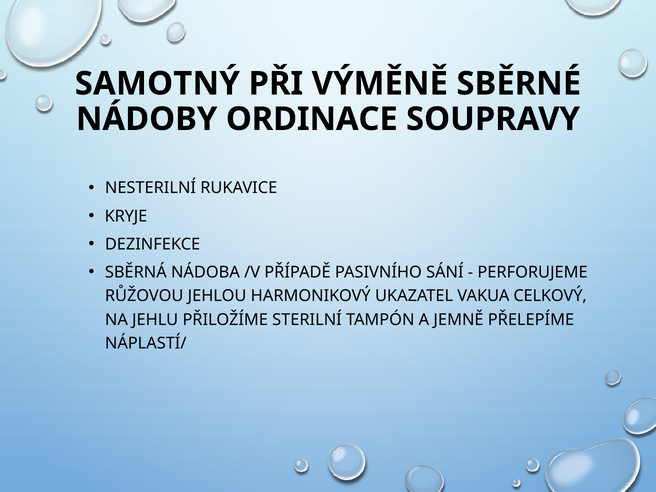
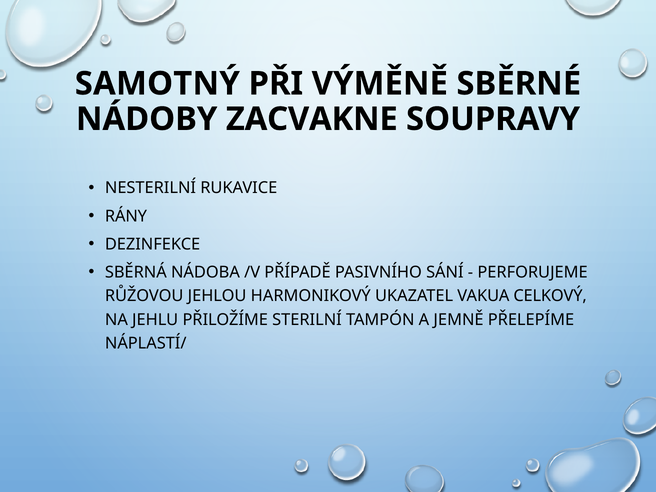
ORDINACE: ORDINACE -> ZACVAKNE (312, 119)
KRYJE: KRYJE -> RÁNY (126, 216)
